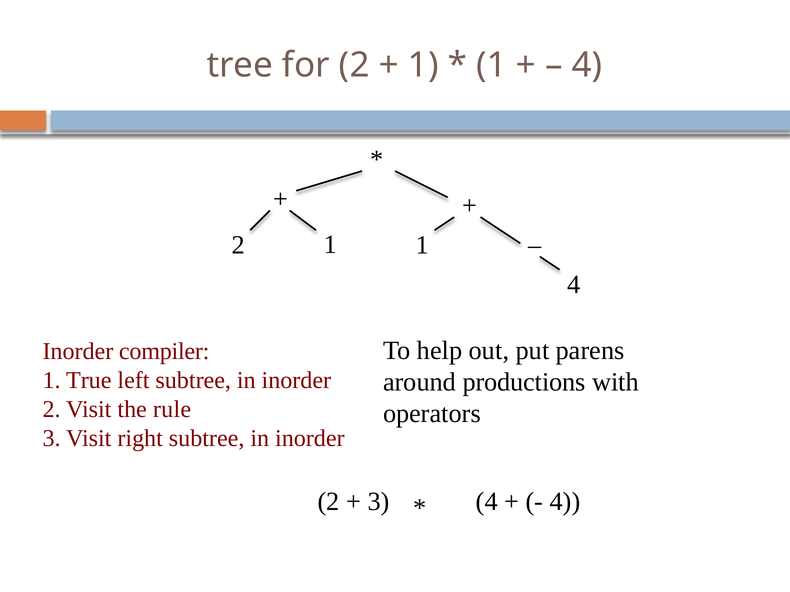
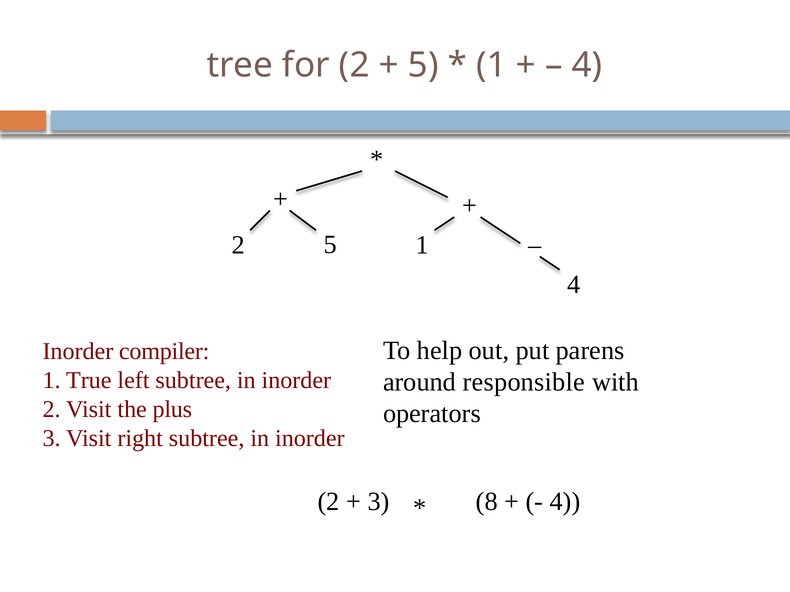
1: 1 -> 5 (423, 65)
2 1: 1 -> 5 (330, 245)
productions: productions -> responsible (524, 382)
rule: rule -> plus (172, 410)
4: 4 -> 8 (487, 502)
